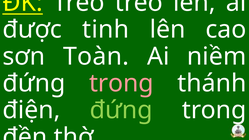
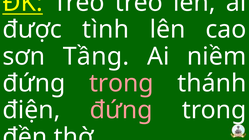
tinh: tinh -> tình (106, 30)
Toàn: Toàn -> Tầng (96, 56)
đứng colour: light green -> pink (121, 110)
